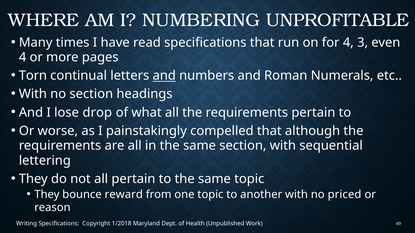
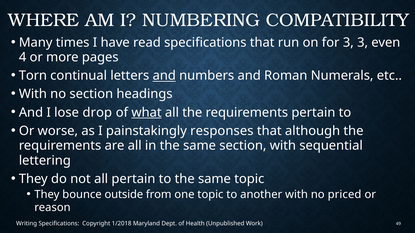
UNPROFITABLE: UNPROFITABLE -> COMPATIBILITY (337, 20)
for 4: 4 -> 3 (348, 43)
what underline: none -> present (147, 113)
compelled: compelled -> responses (222, 131)
reward: reward -> outside (124, 195)
